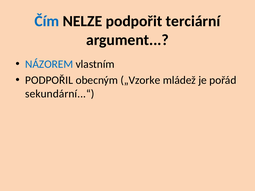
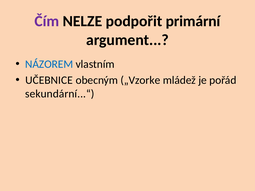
Čím colour: blue -> purple (47, 21)
terciární: terciární -> primární (193, 21)
PODPOŘIL: PODPOŘIL -> UČEBNICE (49, 80)
